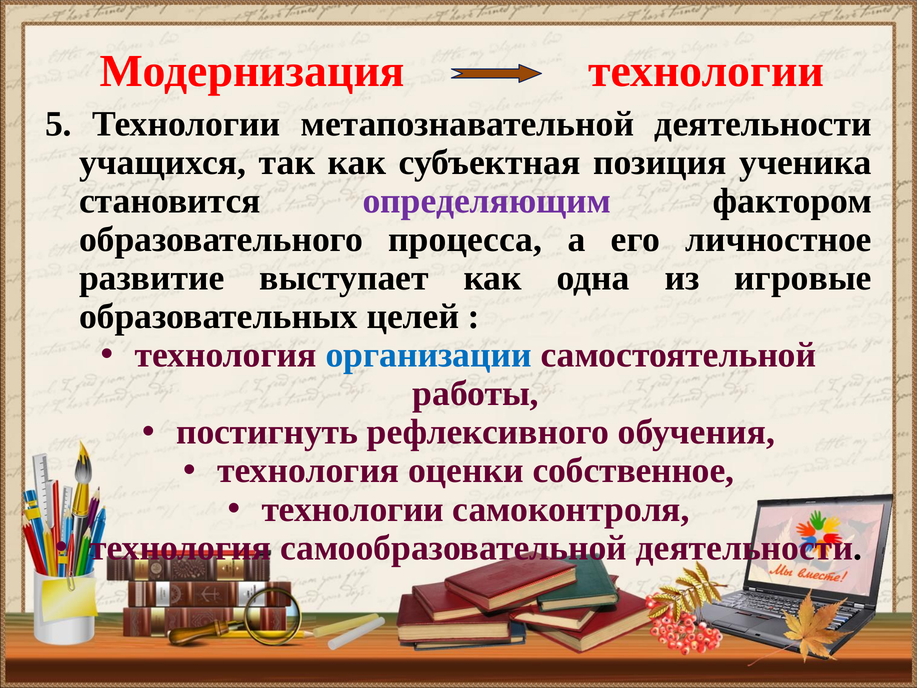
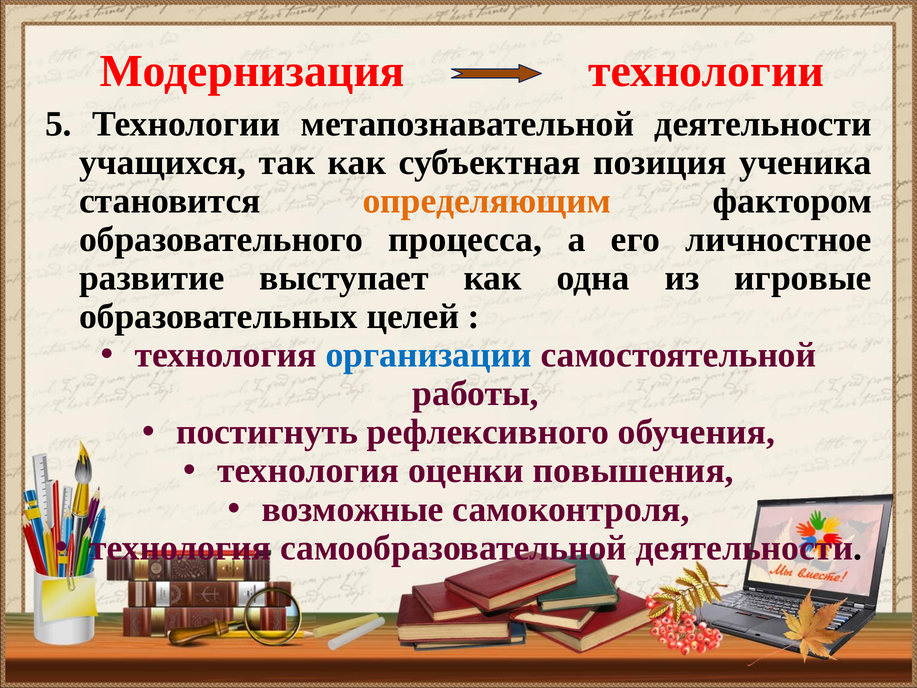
определяющим colour: purple -> orange (487, 201)
собственное: собственное -> повышения (633, 471)
технологии: технологии -> возможные (353, 509)
